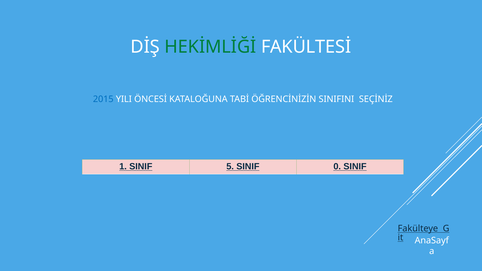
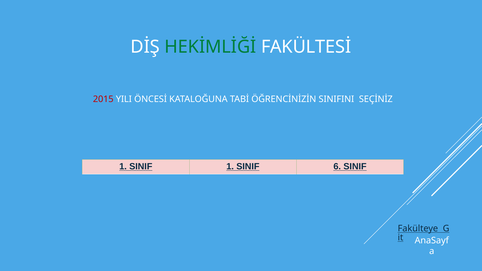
2015 colour: blue -> red (103, 99)
SINIF 5: 5 -> 1 (230, 167)
0: 0 -> 6 (337, 167)
